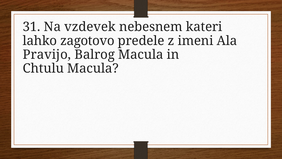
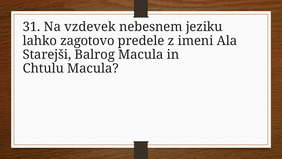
kateri: kateri -> jeziku (204, 27)
Pravijo: Pravijo -> Starejši (47, 54)
